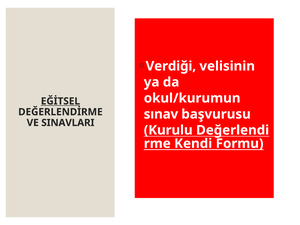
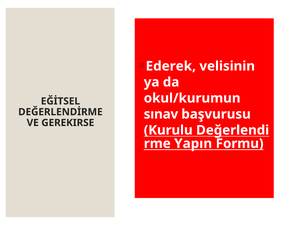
Verdiği: Verdiği -> Ederek (171, 66)
EĞİTSEL underline: present -> none (60, 101)
SINAVLARI: SINAVLARI -> GEREKIRSE (68, 123)
Kendi: Kendi -> Yapın (193, 144)
